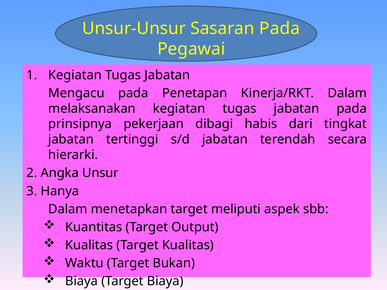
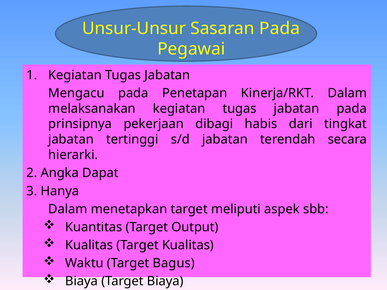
Unsur: Unsur -> Dapat (100, 173)
Bukan: Bukan -> Bagus (174, 263)
